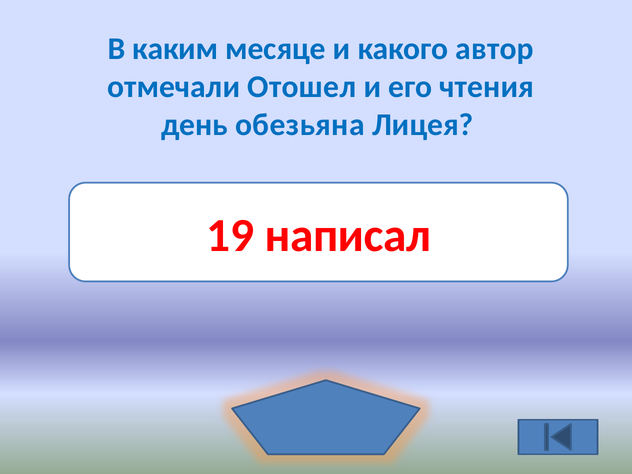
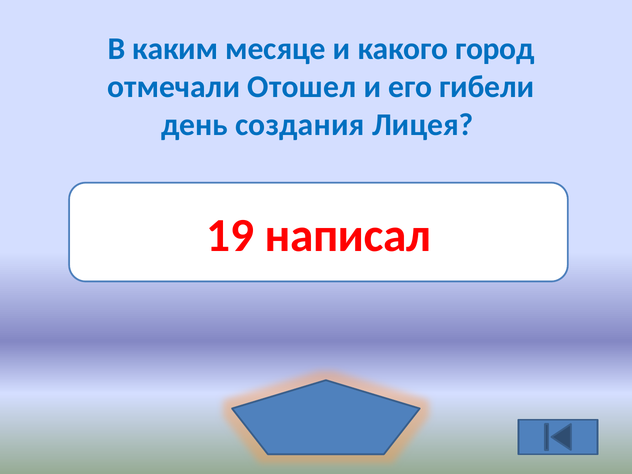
автор: автор -> город (495, 49)
чтения: чтения -> гибели (487, 87)
обезьяна: обезьяна -> создания (300, 125)
